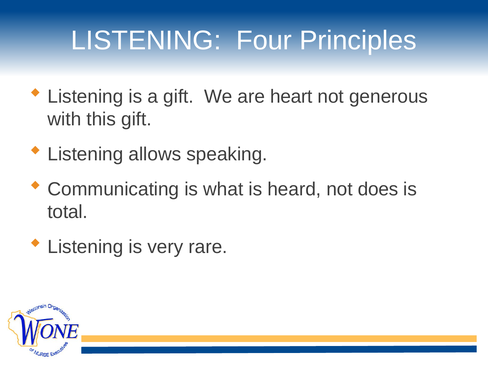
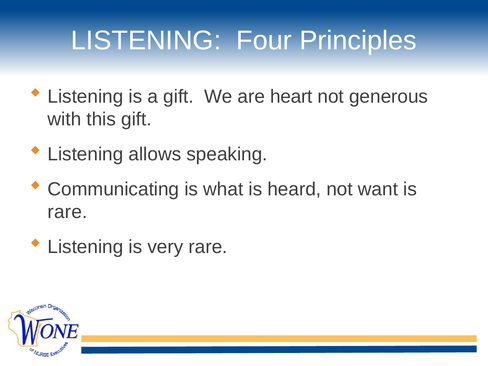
does: does -> want (378, 189)
total: total -> rare (67, 212)
